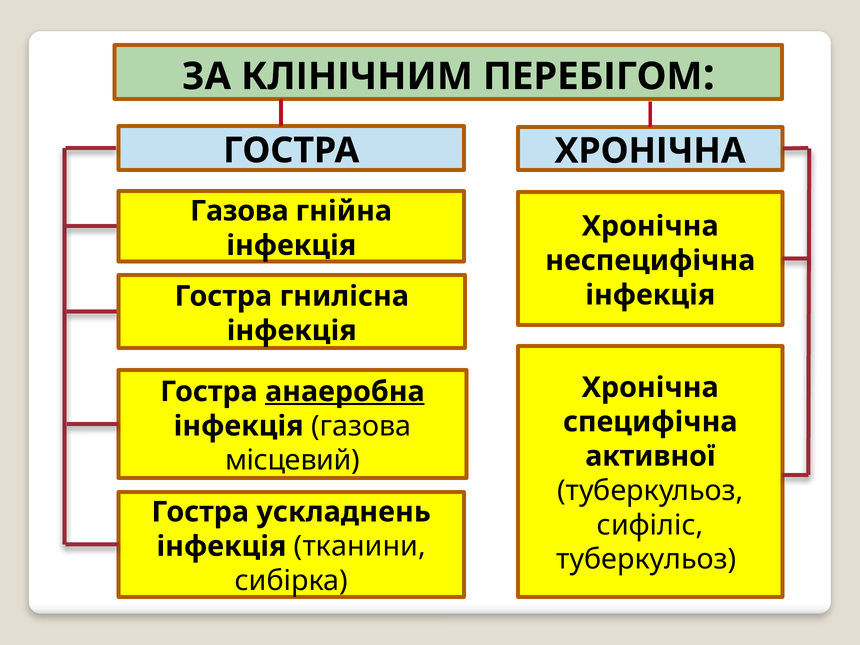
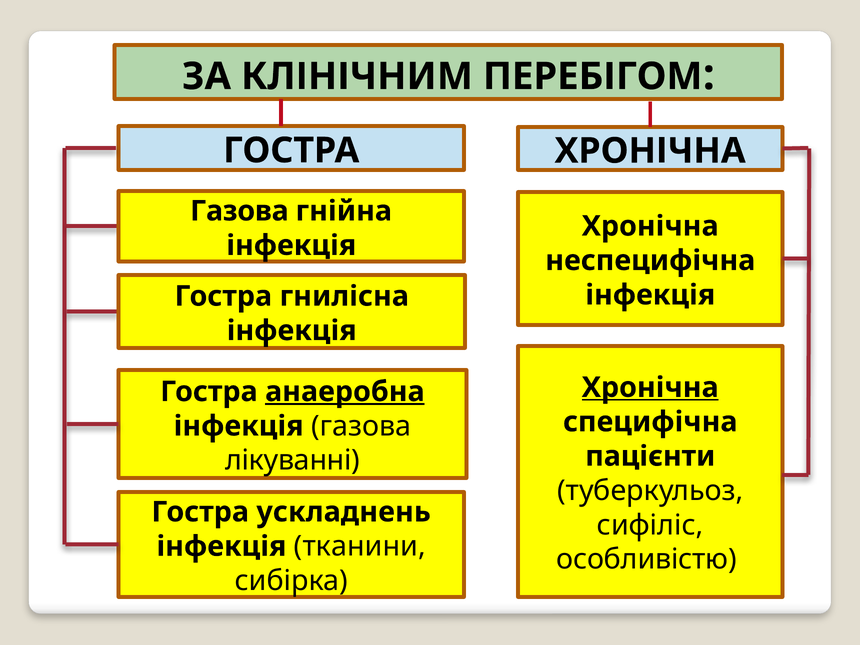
Хронічна underline: none -> present (650, 387)
активної: активної -> пацієнти (650, 456)
місцевий: місцевий -> лікуванні (293, 460)
туберкульоз: туберкульоз -> особливістю (647, 559)
